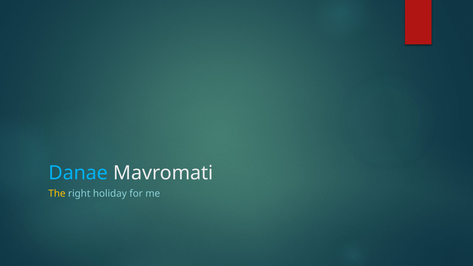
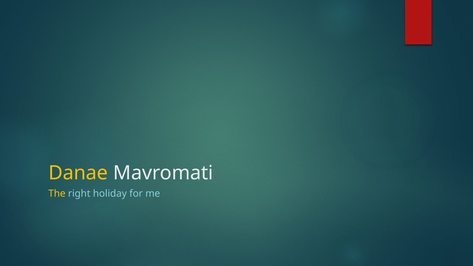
Danae colour: light blue -> yellow (78, 173)
